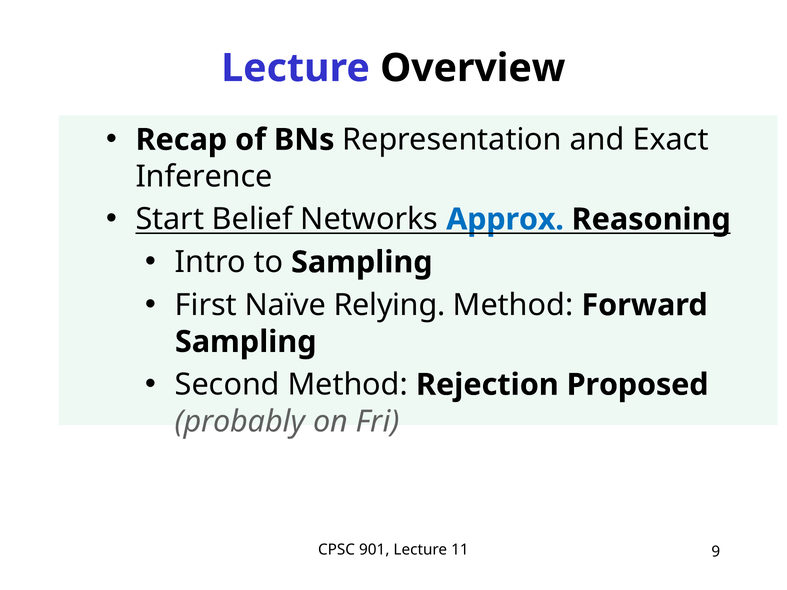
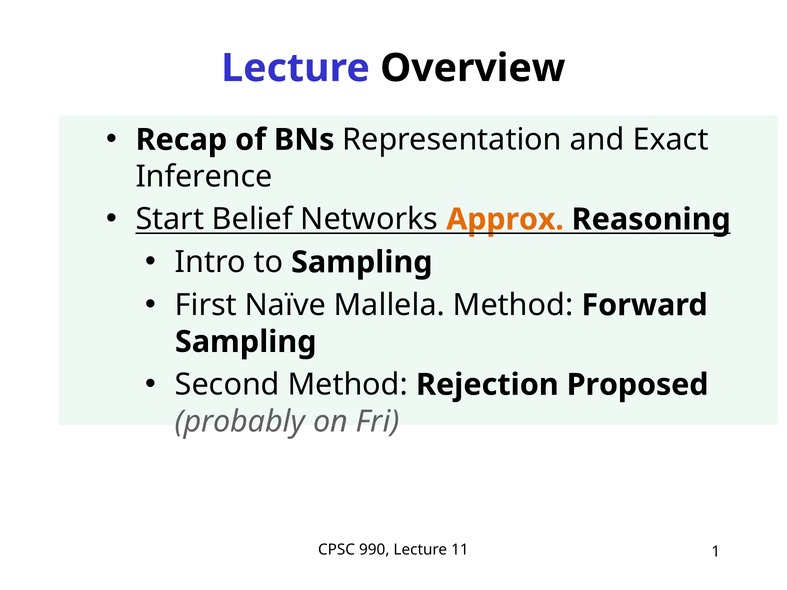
Approx colour: blue -> orange (505, 219)
Relying: Relying -> Mallela (389, 305)
901: 901 -> 990 (374, 550)
9: 9 -> 1 (716, 552)
